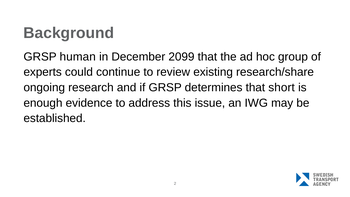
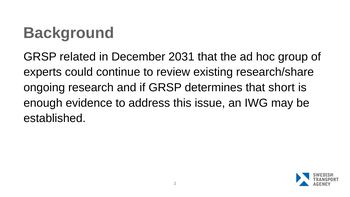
human: human -> related (78, 57)
2099: 2099 -> 2031 (181, 57)
